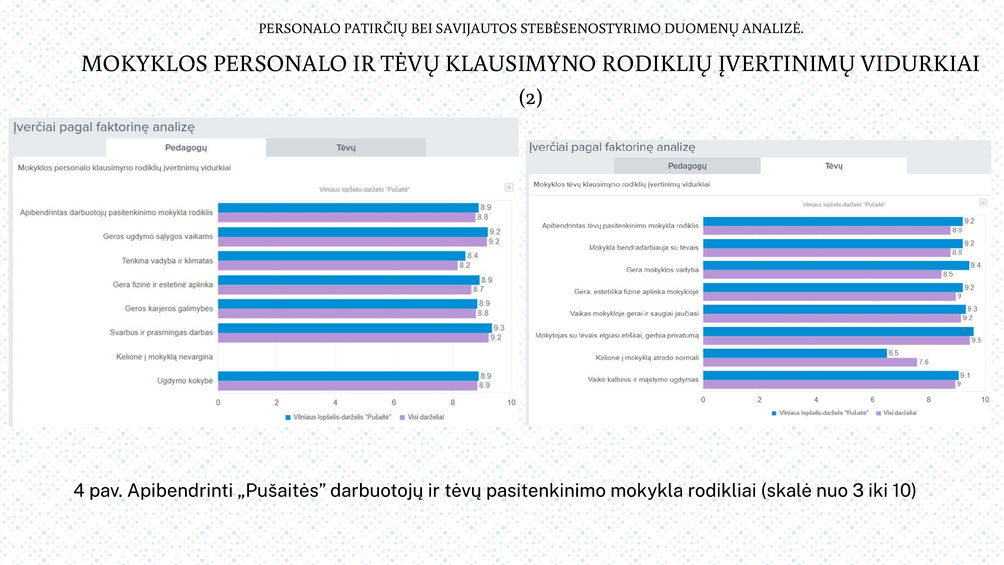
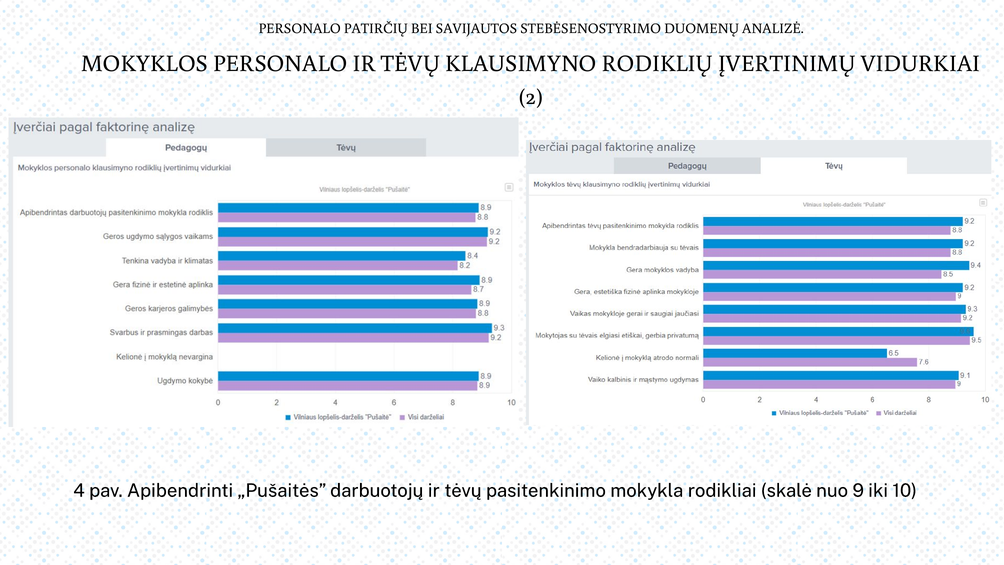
3: 3 -> 9 (858, 490)
